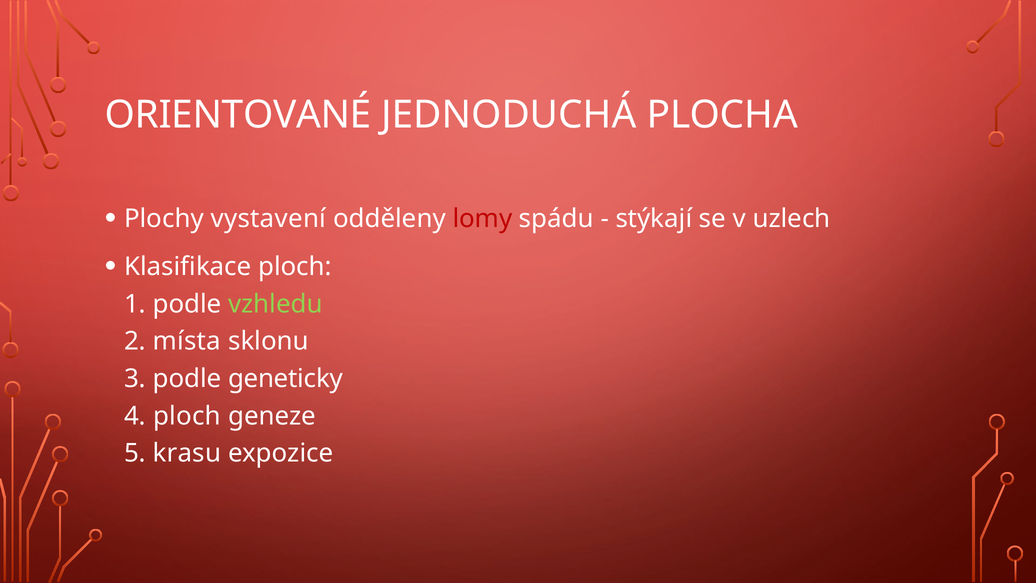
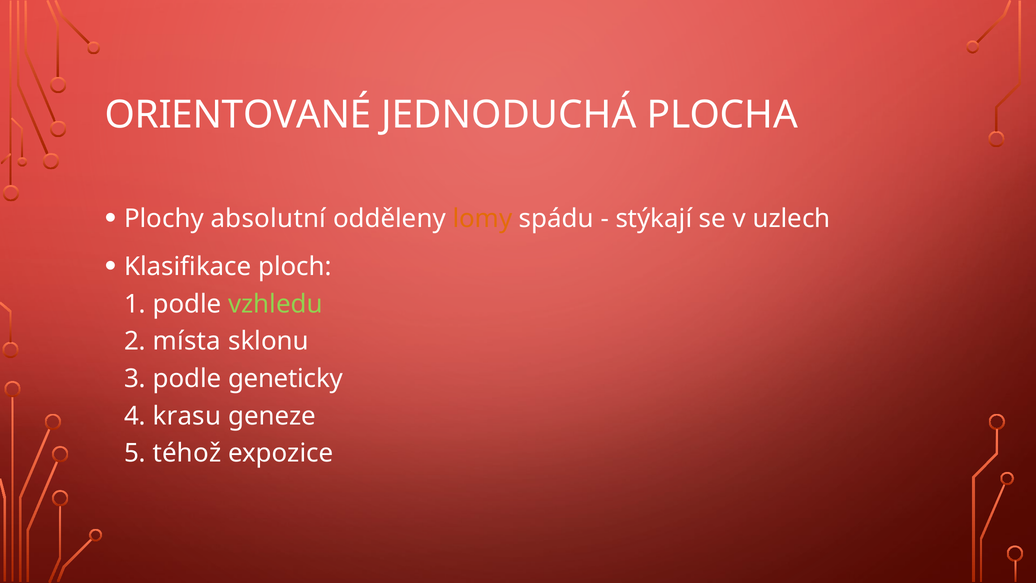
vystavení: vystavení -> absolutní (268, 219)
lomy colour: red -> orange (482, 219)
4 ploch: ploch -> krasu (187, 416)
krasu: krasu -> téhož (187, 453)
